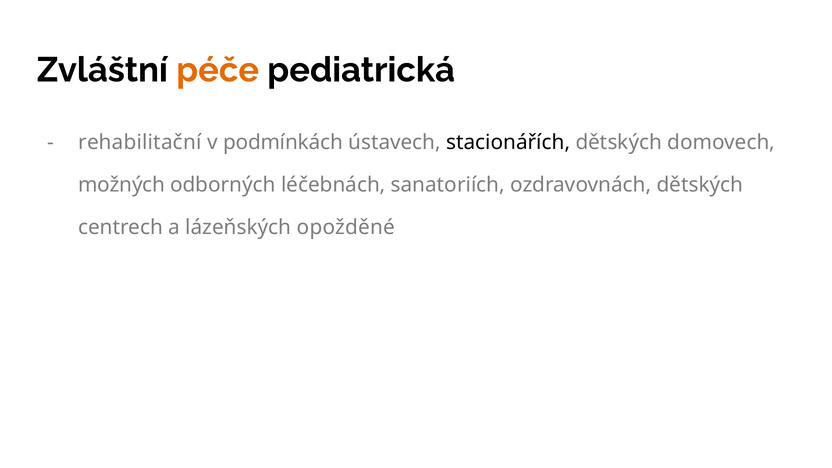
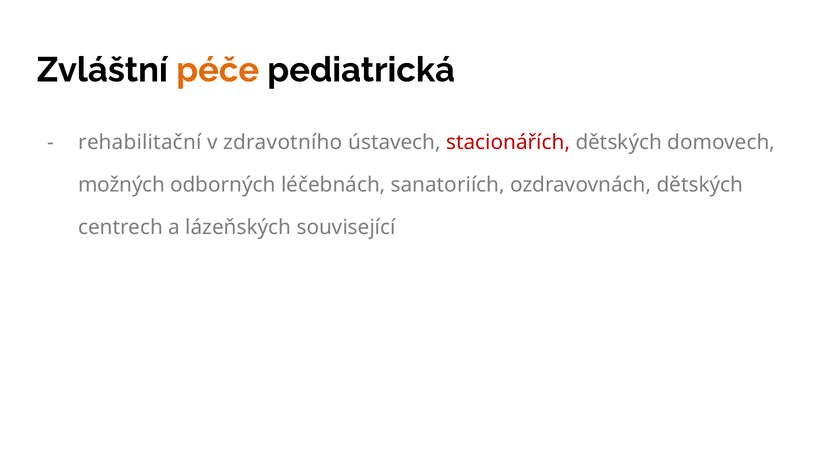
podmínkách: podmínkách -> zdravotního (283, 143)
stacionářích colour: black -> red (508, 143)
opožděné: opožděné -> související (346, 228)
